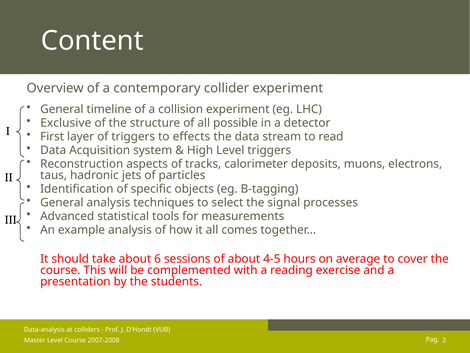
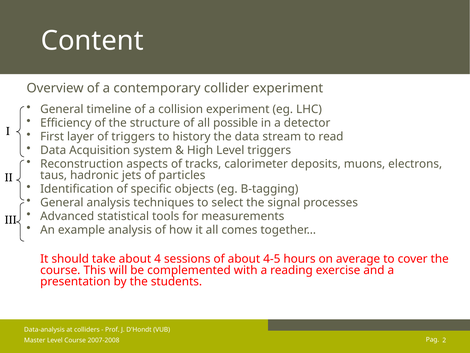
Exclusive: Exclusive -> Efficiency (66, 123)
effects: effects -> history (192, 137)
6: 6 -> 4 (158, 258)
